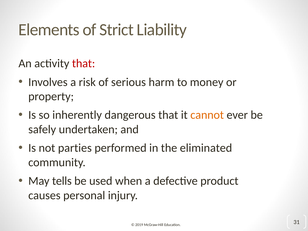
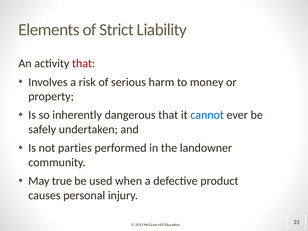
cannot colour: orange -> blue (207, 115)
eliminated: eliminated -> landowner (206, 148)
tells: tells -> true (62, 181)
